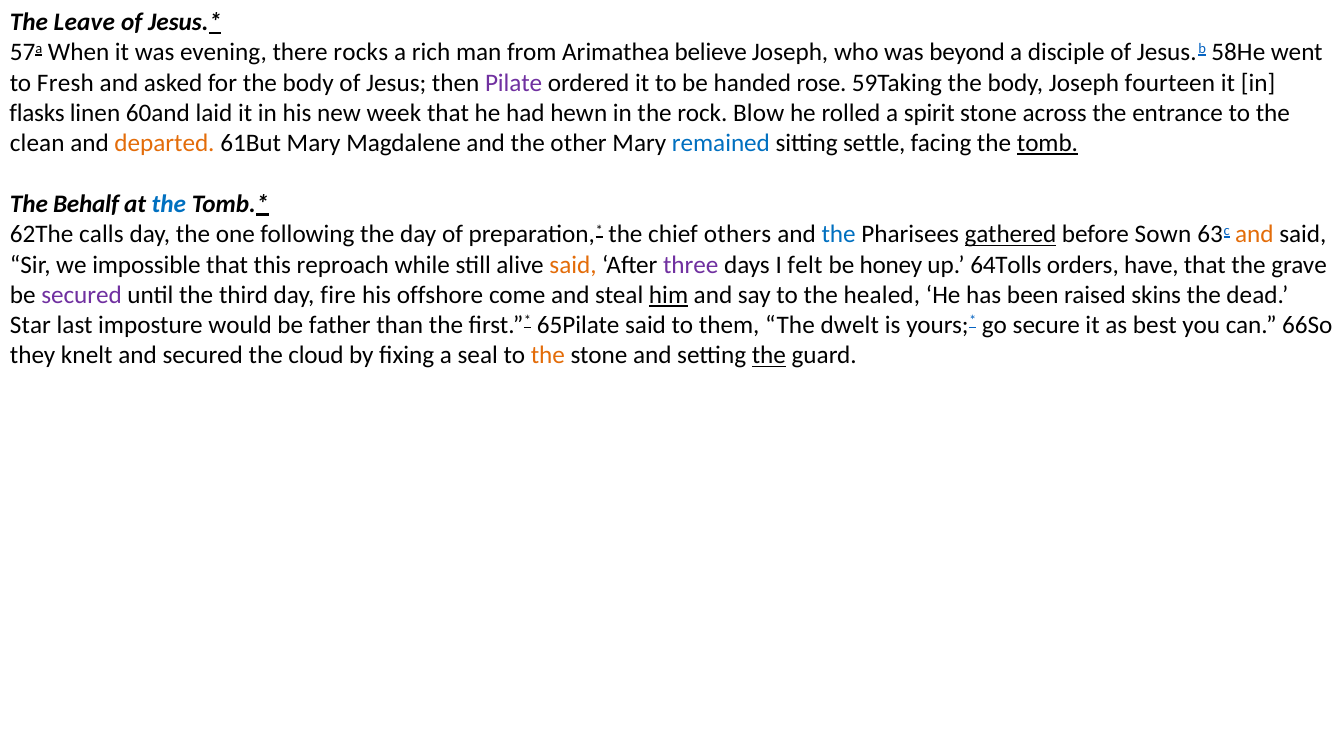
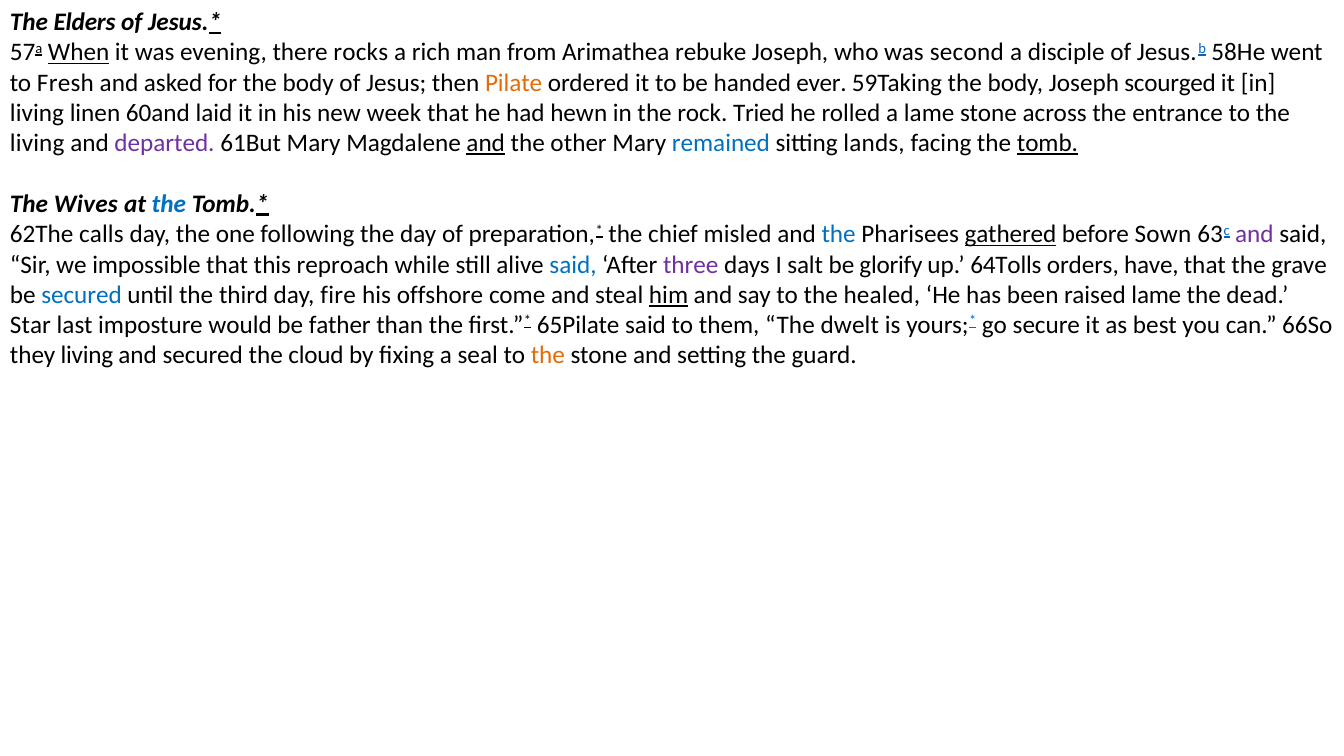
Leave: Leave -> Elders (85, 22)
When underline: none -> present (79, 53)
believe: believe -> rebuke (711, 53)
beyond: beyond -> second (967, 53)
Pilate colour: purple -> orange (514, 83)
rose: rose -> ever (822, 83)
fourteen: fourteen -> scourged (1170, 83)
flasks: flasks -> living (37, 113)
Blow: Blow -> Tried (759, 113)
a spirit: spirit -> lame (929, 113)
clean: clean -> living (37, 143)
departed colour: orange -> purple (165, 143)
and underline: none -> present (486, 143)
settle: settle -> lands (874, 143)
Behalf: Behalf -> Wives (86, 204)
others: others -> misled (738, 235)
and colour: orange -> purple (1254, 235)
said colour: orange -> blue (573, 265)
felt: felt -> salt (805, 265)
honey: honey -> glorify (891, 265)
secured colour: purple -> blue (82, 295)
raised skins: skins -> lame (1156, 295)
they knelt: knelt -> living (87, 355)
the underline: present -> none (769, 355)
